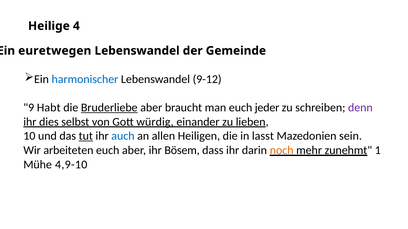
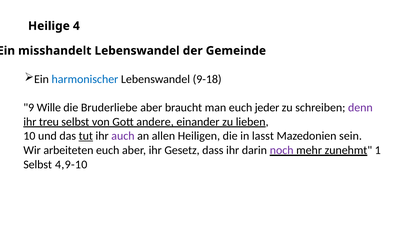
euretwegen: euretwegen -> misshandelt (55, 51)
9-12: 9-12 -> 9-18 (207, 79)
Habt: Habt -> Wille (49, 108)
Bruderliebe underline: present -> none (109, 108)
dies: dies -> treu (49, 122)
würdig: würdig -> andere (155, 122)
auch colour: blue -> purple (123, 136)
Bösem: Bösem -> Gesetz (182, 151)
noch colour: orange -> purple (282, 151)
Mühe: Mühe -> Selbst (38, 165)
